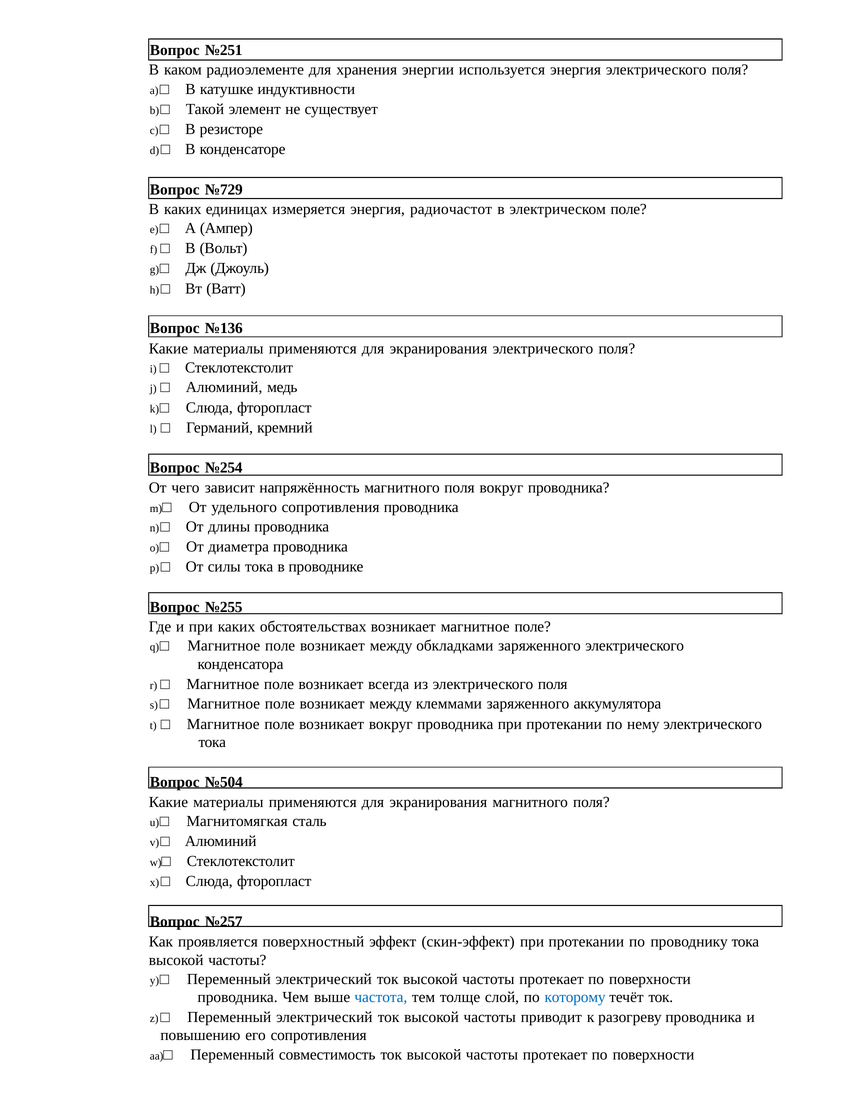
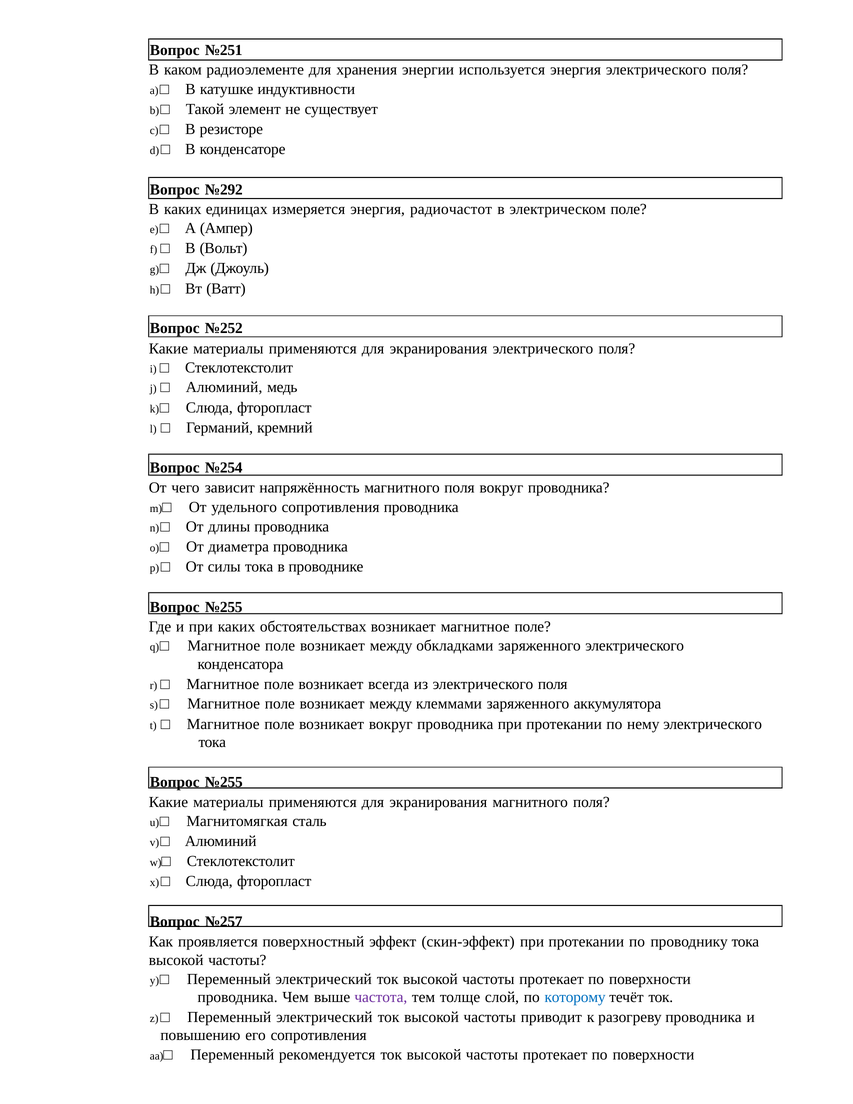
№729: №729 -> №292 (224, 189)
№136: №136 -> №252 (224, 328)
№504: №504 -> №255 (224, 782)
частота colour: blue -> purple (381, 997)
совместимость: совместимость -> рекомендуется (327, 1055)
